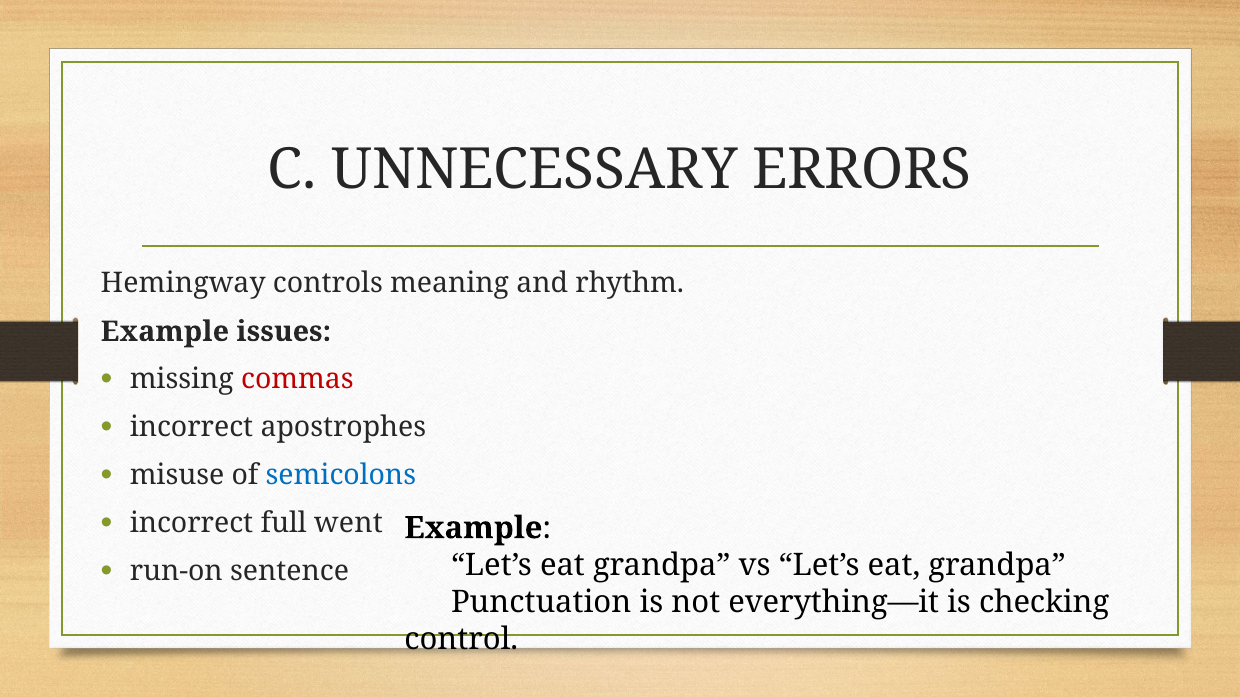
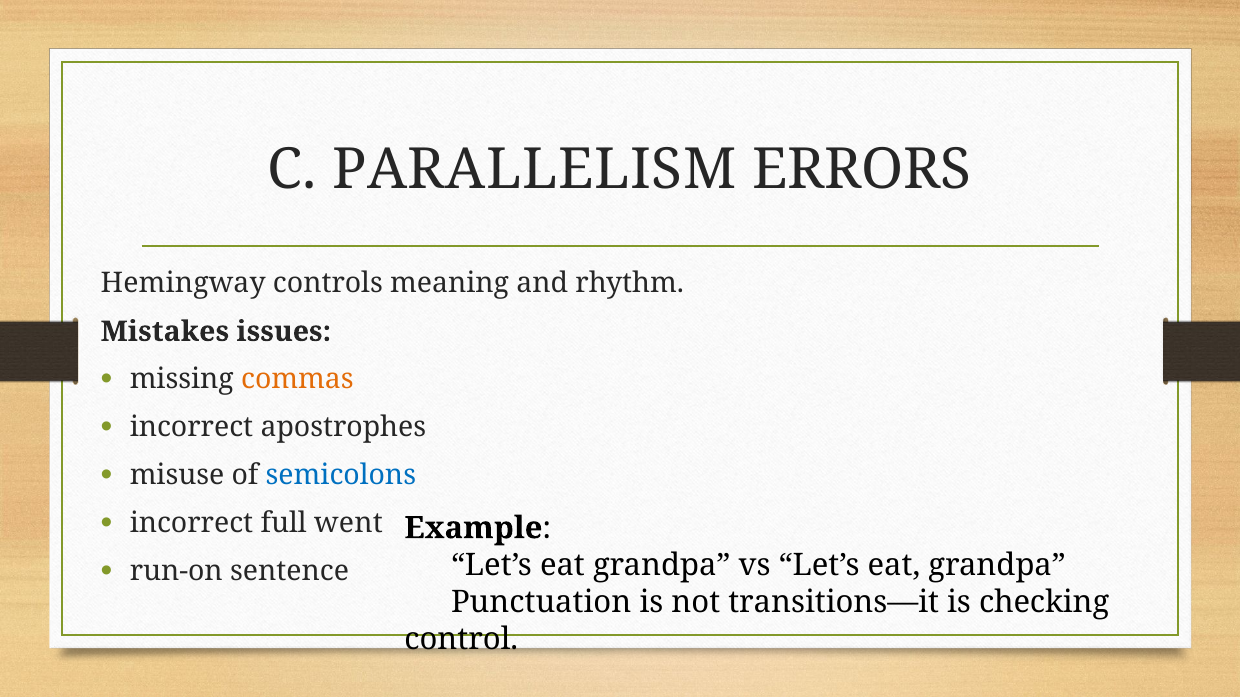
UNNECESSARY: UNNECESSARY -> PARALLELISM (534, 170)
Example: Example -> Mistakes (165, 332)
commas colour: red -> orange (297, 380)
everything—it: everything—it -> transitions—it (834, 603)
